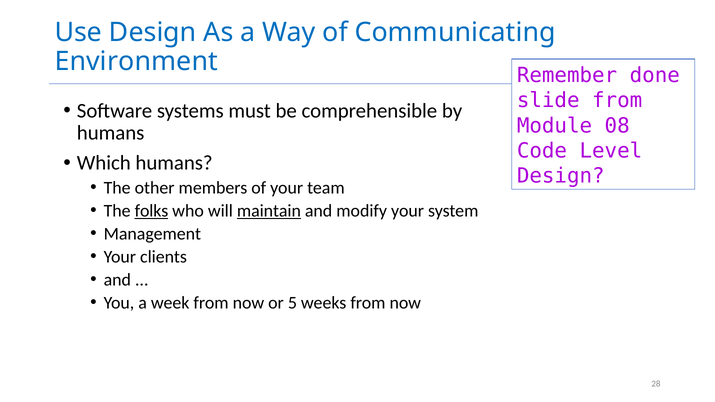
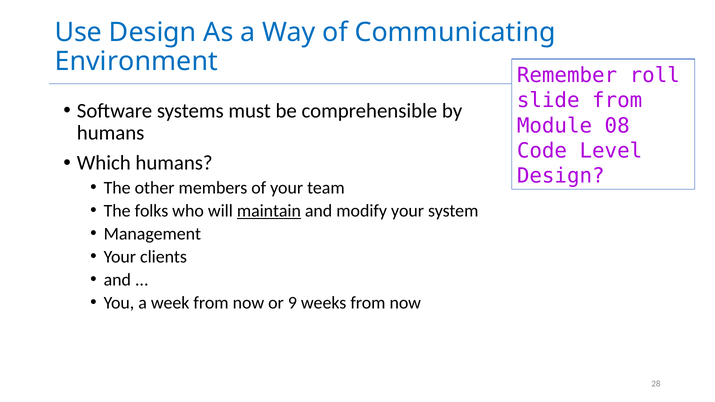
done: done -> roll (655, 76)
folks underline: present -> none (152, 211)
5: 5 -> 9 (292, 303)
